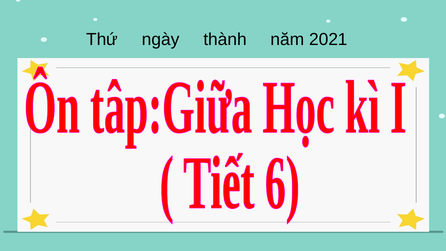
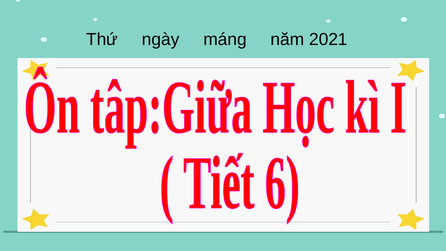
thành: thành -> máng (225, 39)
